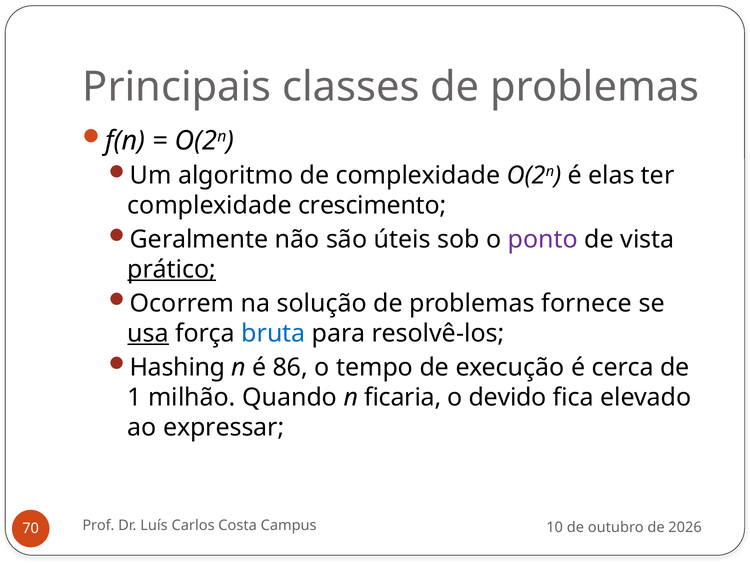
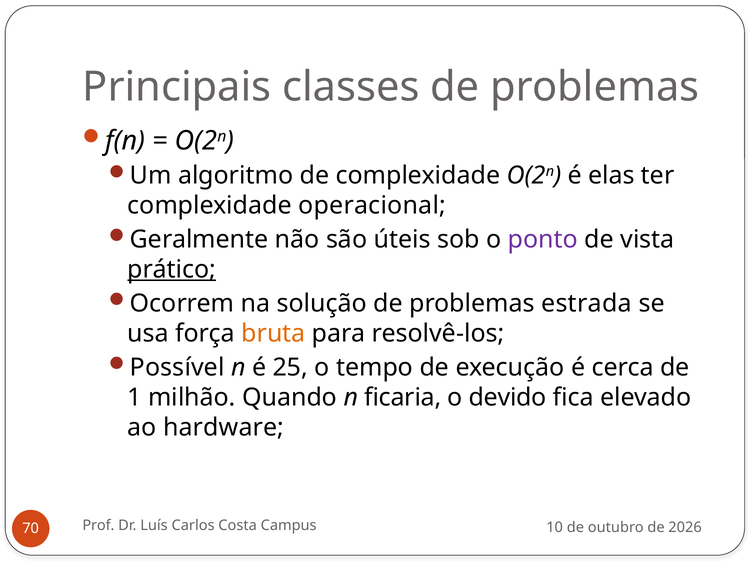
crescimento: crescimento -> operacional (372, 206)
fornece: fornece -> estrada (587, 303)
usa underline: present -> none (148, 333)
bruta colour: blue -> orange (273, 333)
Hashing: Hashing -> Possível (177, 367)
86: 86 -> 25 (290, 367)
expressar: expressar -> hardware (224, 427)
